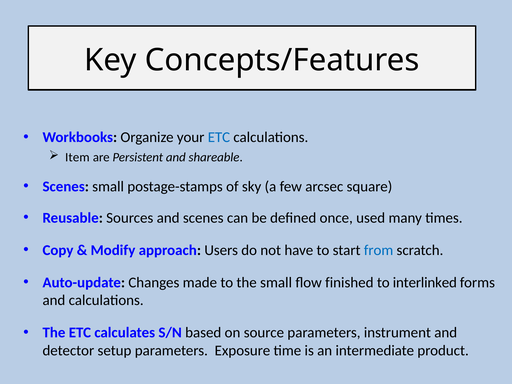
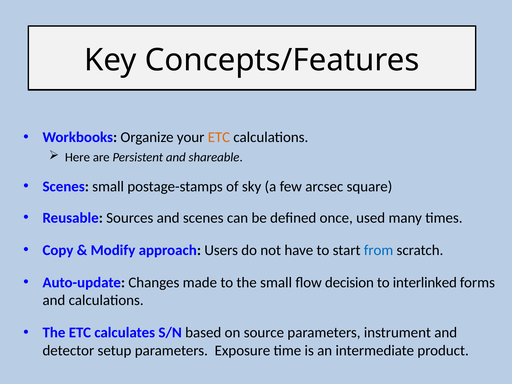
ETC colour: blue -> orange (219, 137)
Item: Item -> Here (77, 157)
finished: finished -> decision (349, 282)
